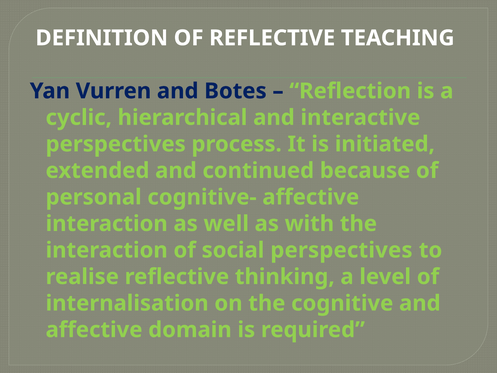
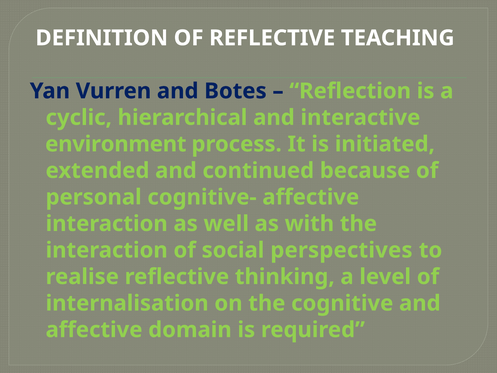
perspectives: perspectives -> environment (116, 144)
